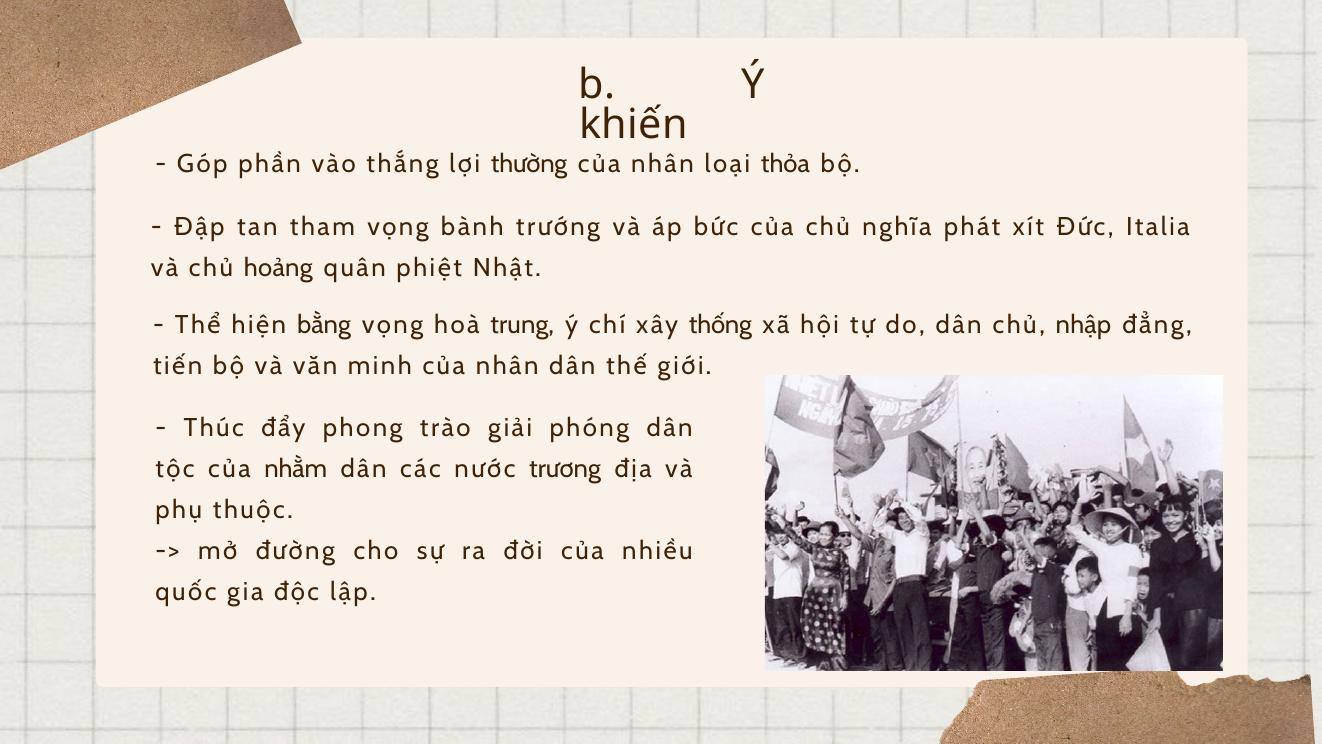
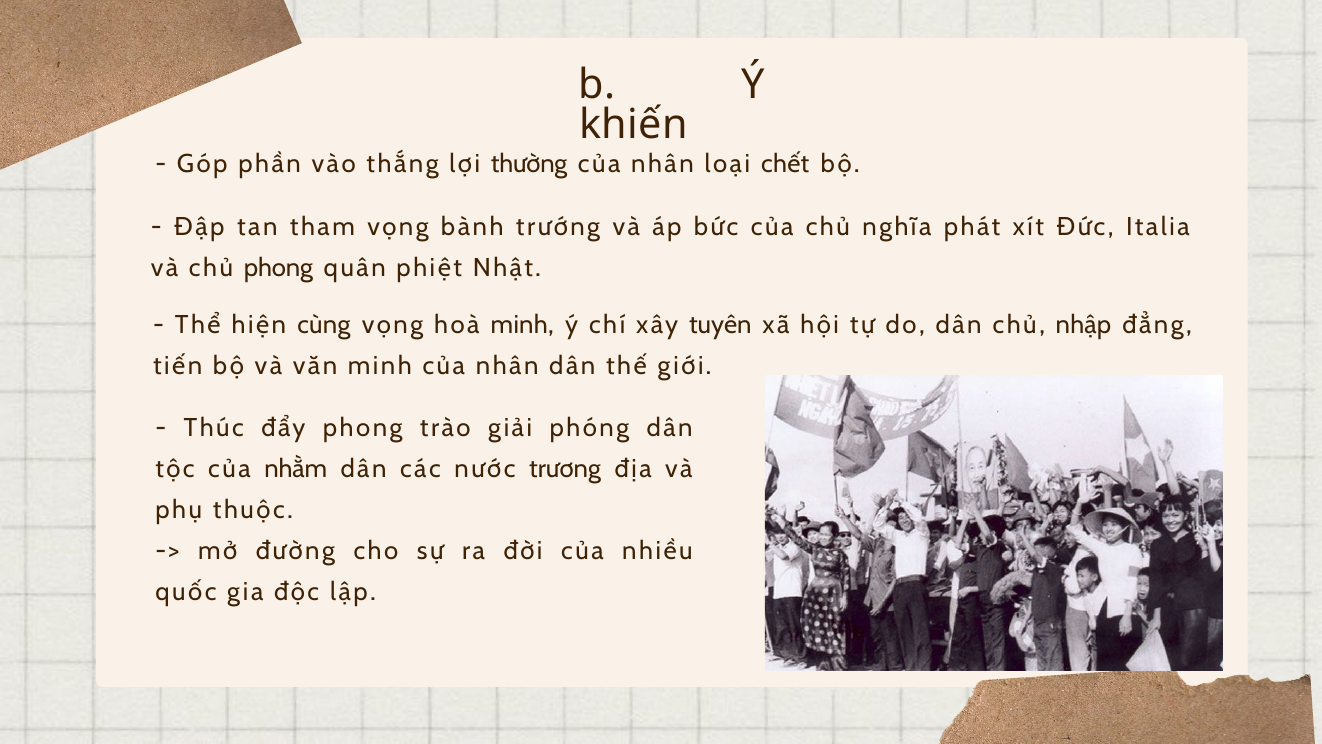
thỏa: thỏa -> chết (785, 164)
chủ hoảng: hoảng -> phong (278, 268)
bằng: bằng -> cùng (324, 324)
hoà trung: trung -> minh (522, 324)
thống: thống -> tuyên (720, 324)
